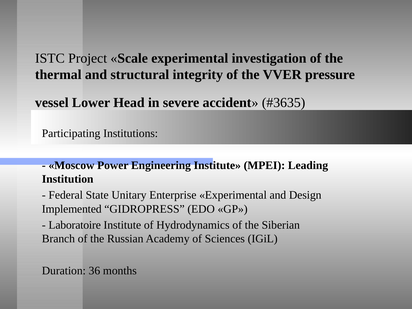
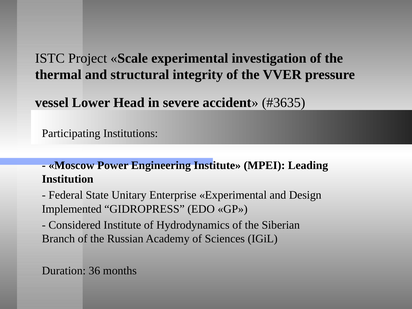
Laboratoire: Laboratoire -> Considered (75, 225)
